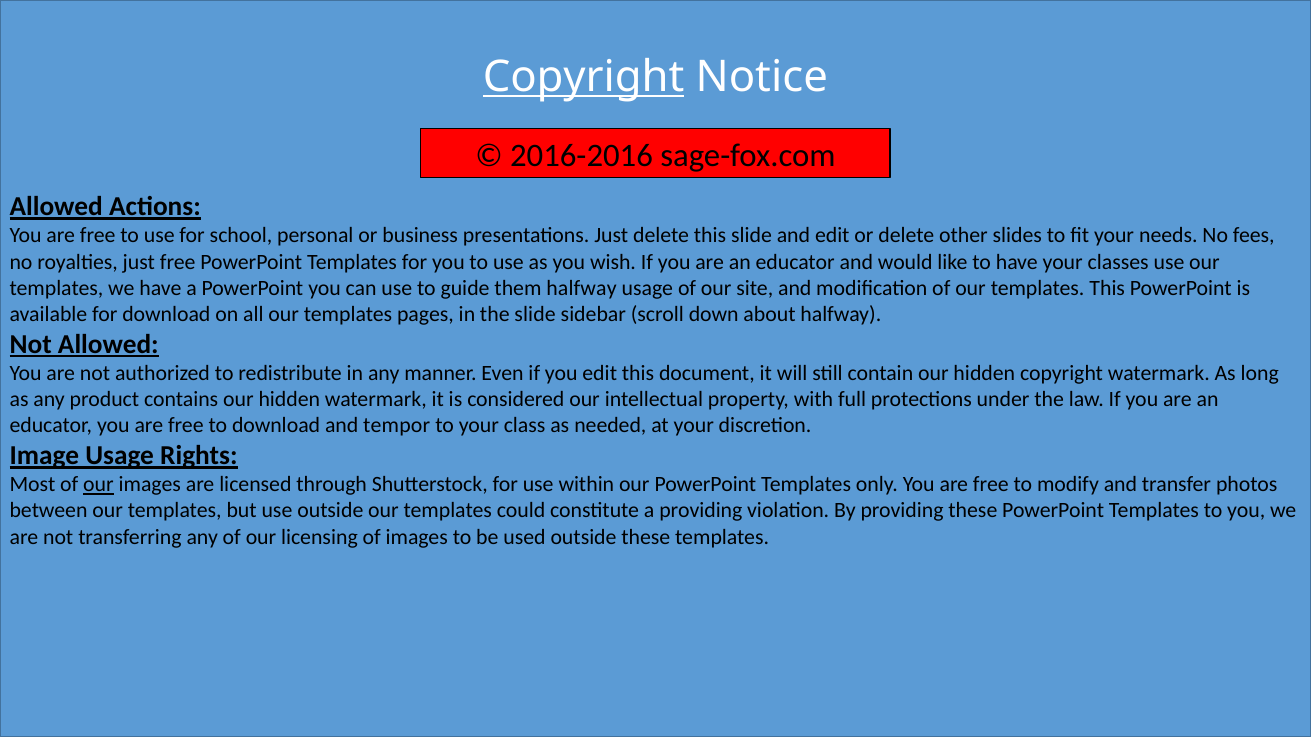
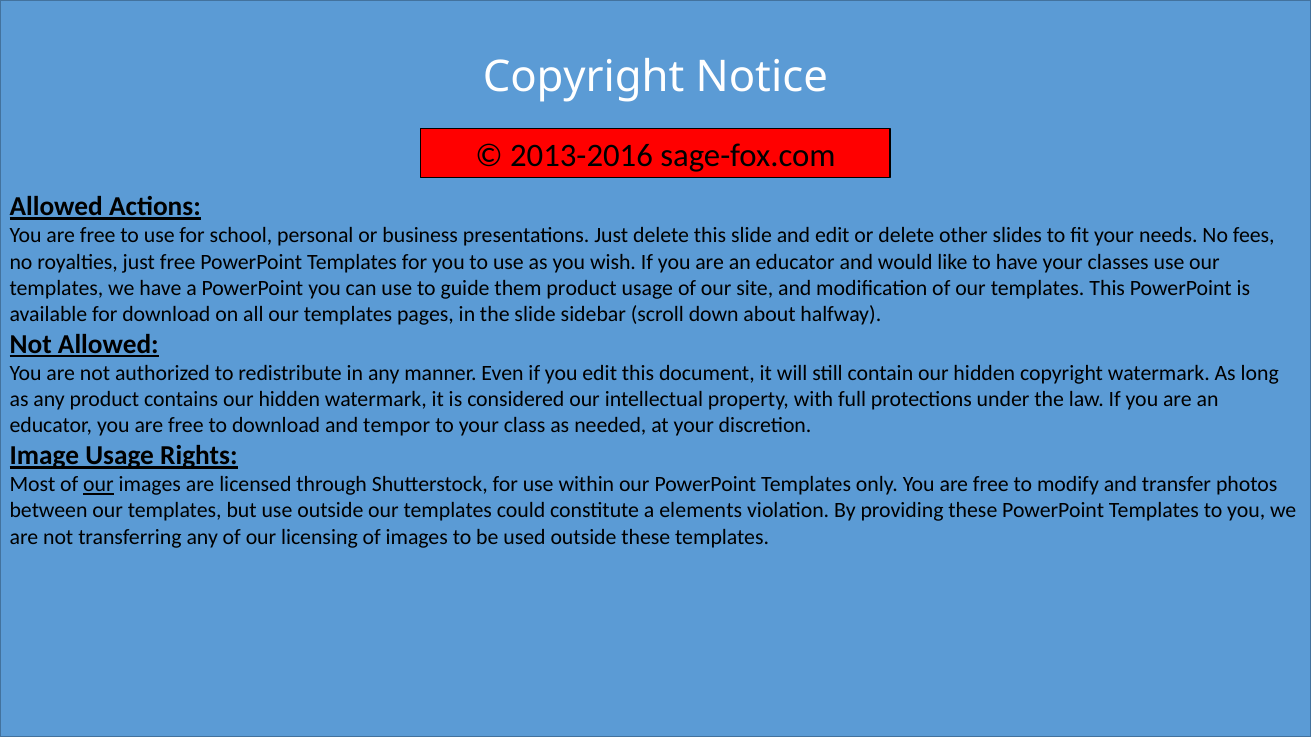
Copyright underline: present -> none (584, 77)
2016-2016: 2016-2016 -> 2013-2016 (581, 156)
them halfway: halfway -> product (582, 288)
a providing: providing -> elements (701, 511)
